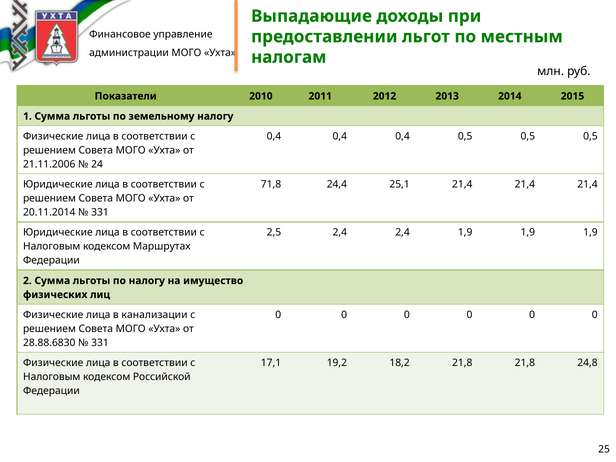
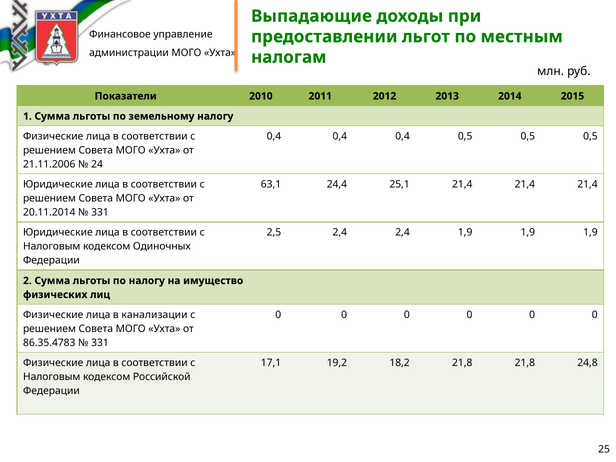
71,8: 71,8 -> 63,1 (271, 185)
Маршрутах: Маршрутах -> Одиночных (162, 247)
28.88.6830: 28.88.6830 -> 86.35.4783 (49, 343)
